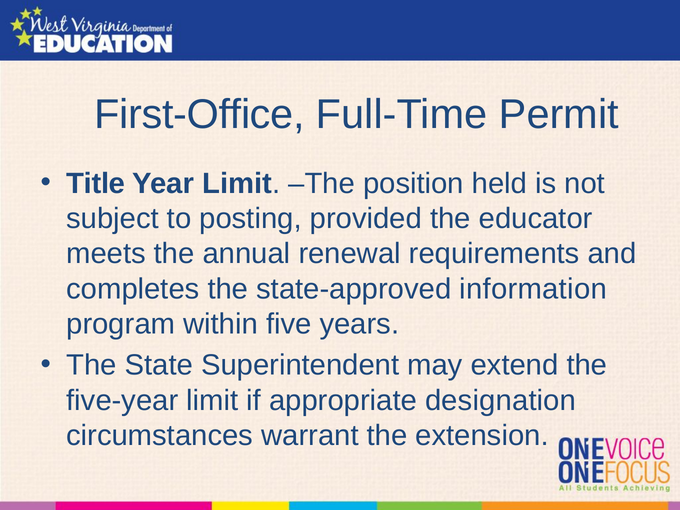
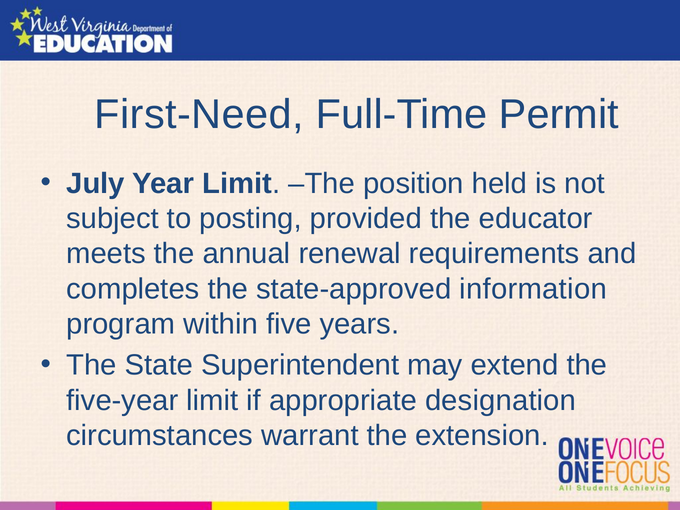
First-Office: First-Office -> First-Need (199, 114)
Title: Title -> July (96, 183)
